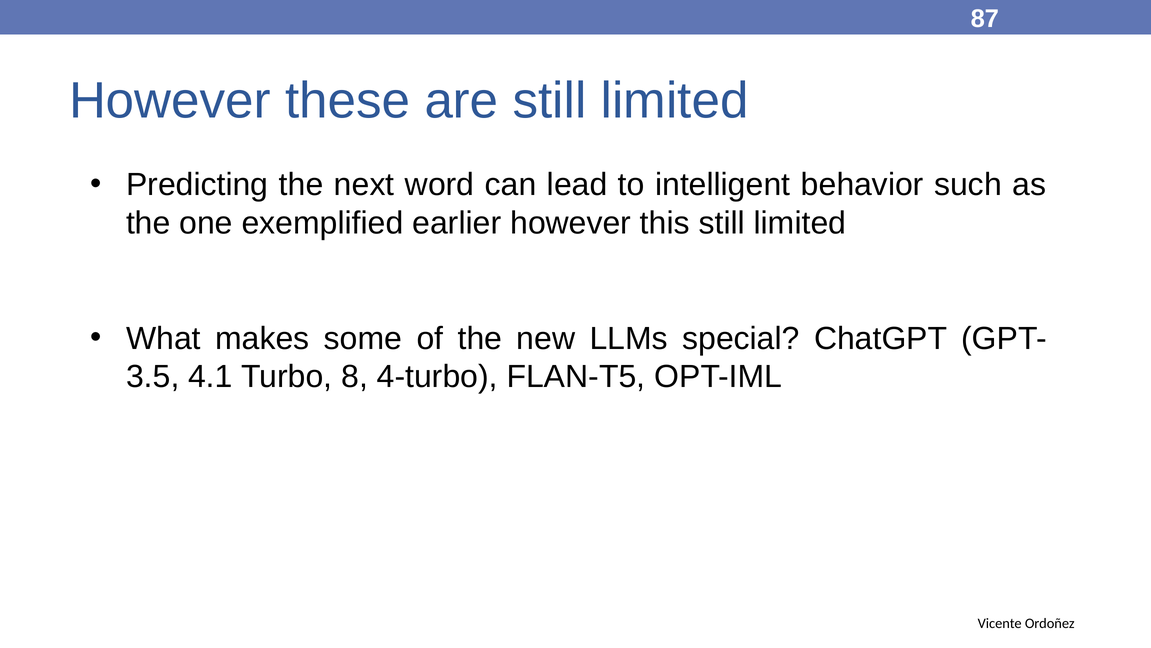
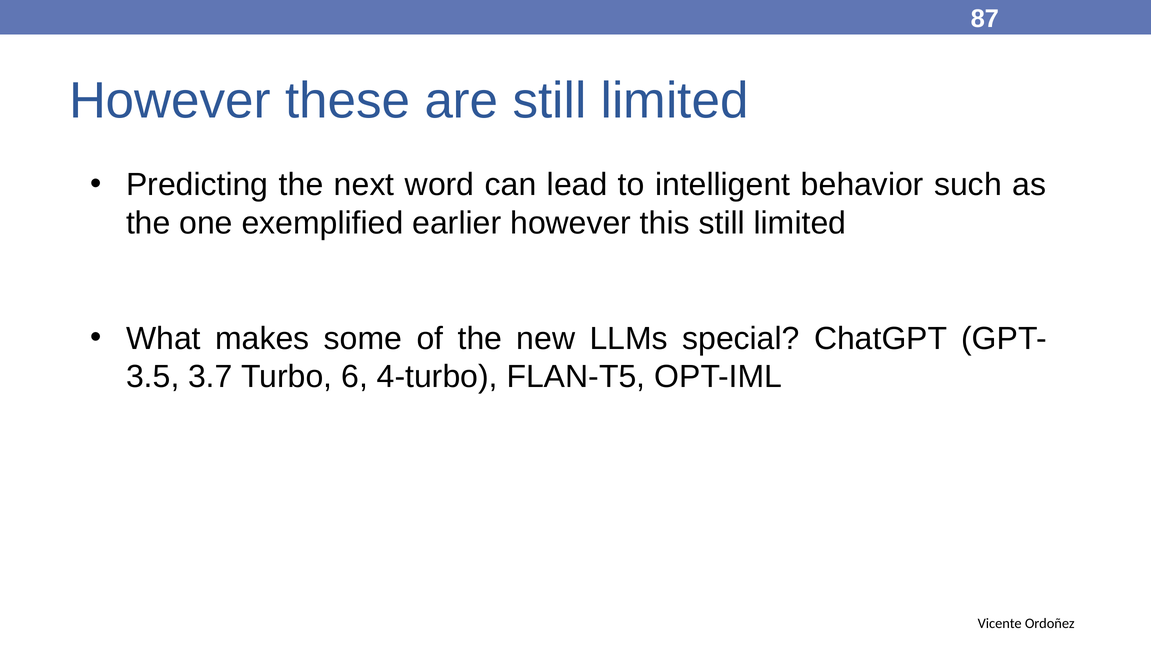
4.1: 4.1 -> 3.7 (210, 377)
8: 8 -> 6 (355, 377)
